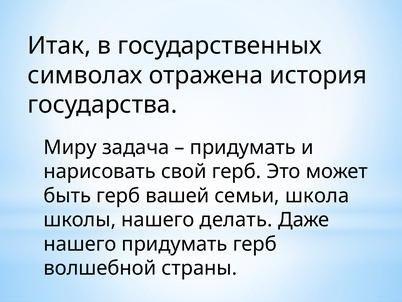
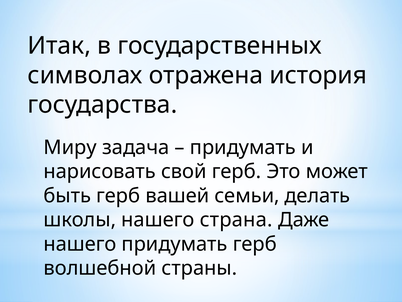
школа: школа -> делать (317, 195)
делать: делать -> страна (236, 220)
